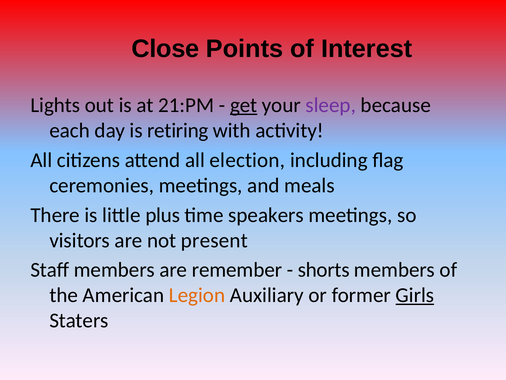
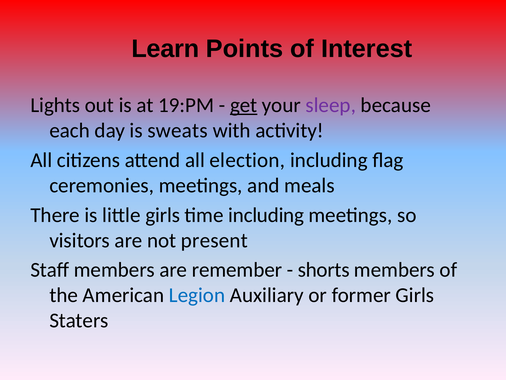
Close: Close -> Learn (165, 49)
21:PM: 21:PM -> 19:PM (186, 105)
retiring: retiring -> sweats (178, 131)
little plus: plus -> girls (163, 215)
time speakers: speakers -> including (266, 215)
Legion colour: orange -> blue (197, 295)
Girls underline: present -> none (415, 295)
